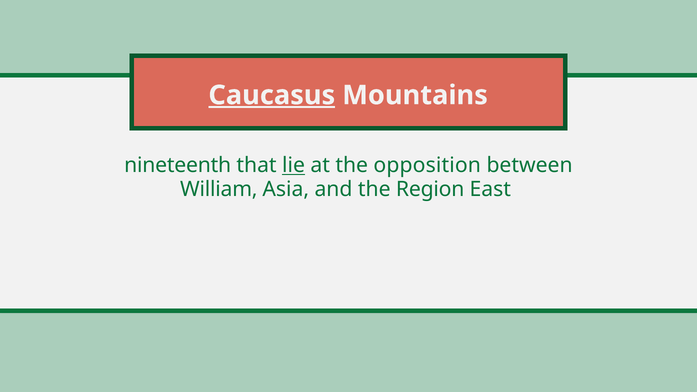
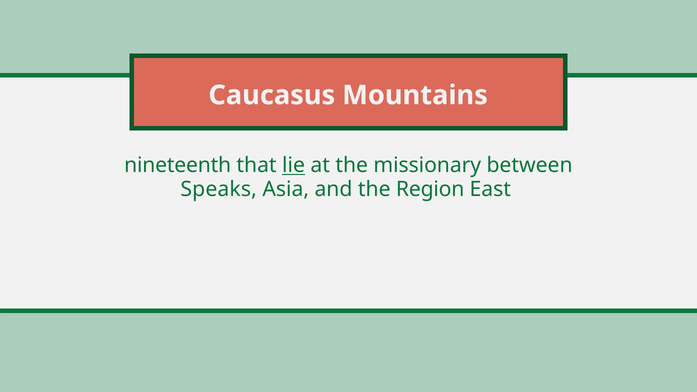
Caucasus underline: present -> none (272, 95)
opposition: opposition -> missionary (427, 165)
William: William -> Speaks (219, 190)
